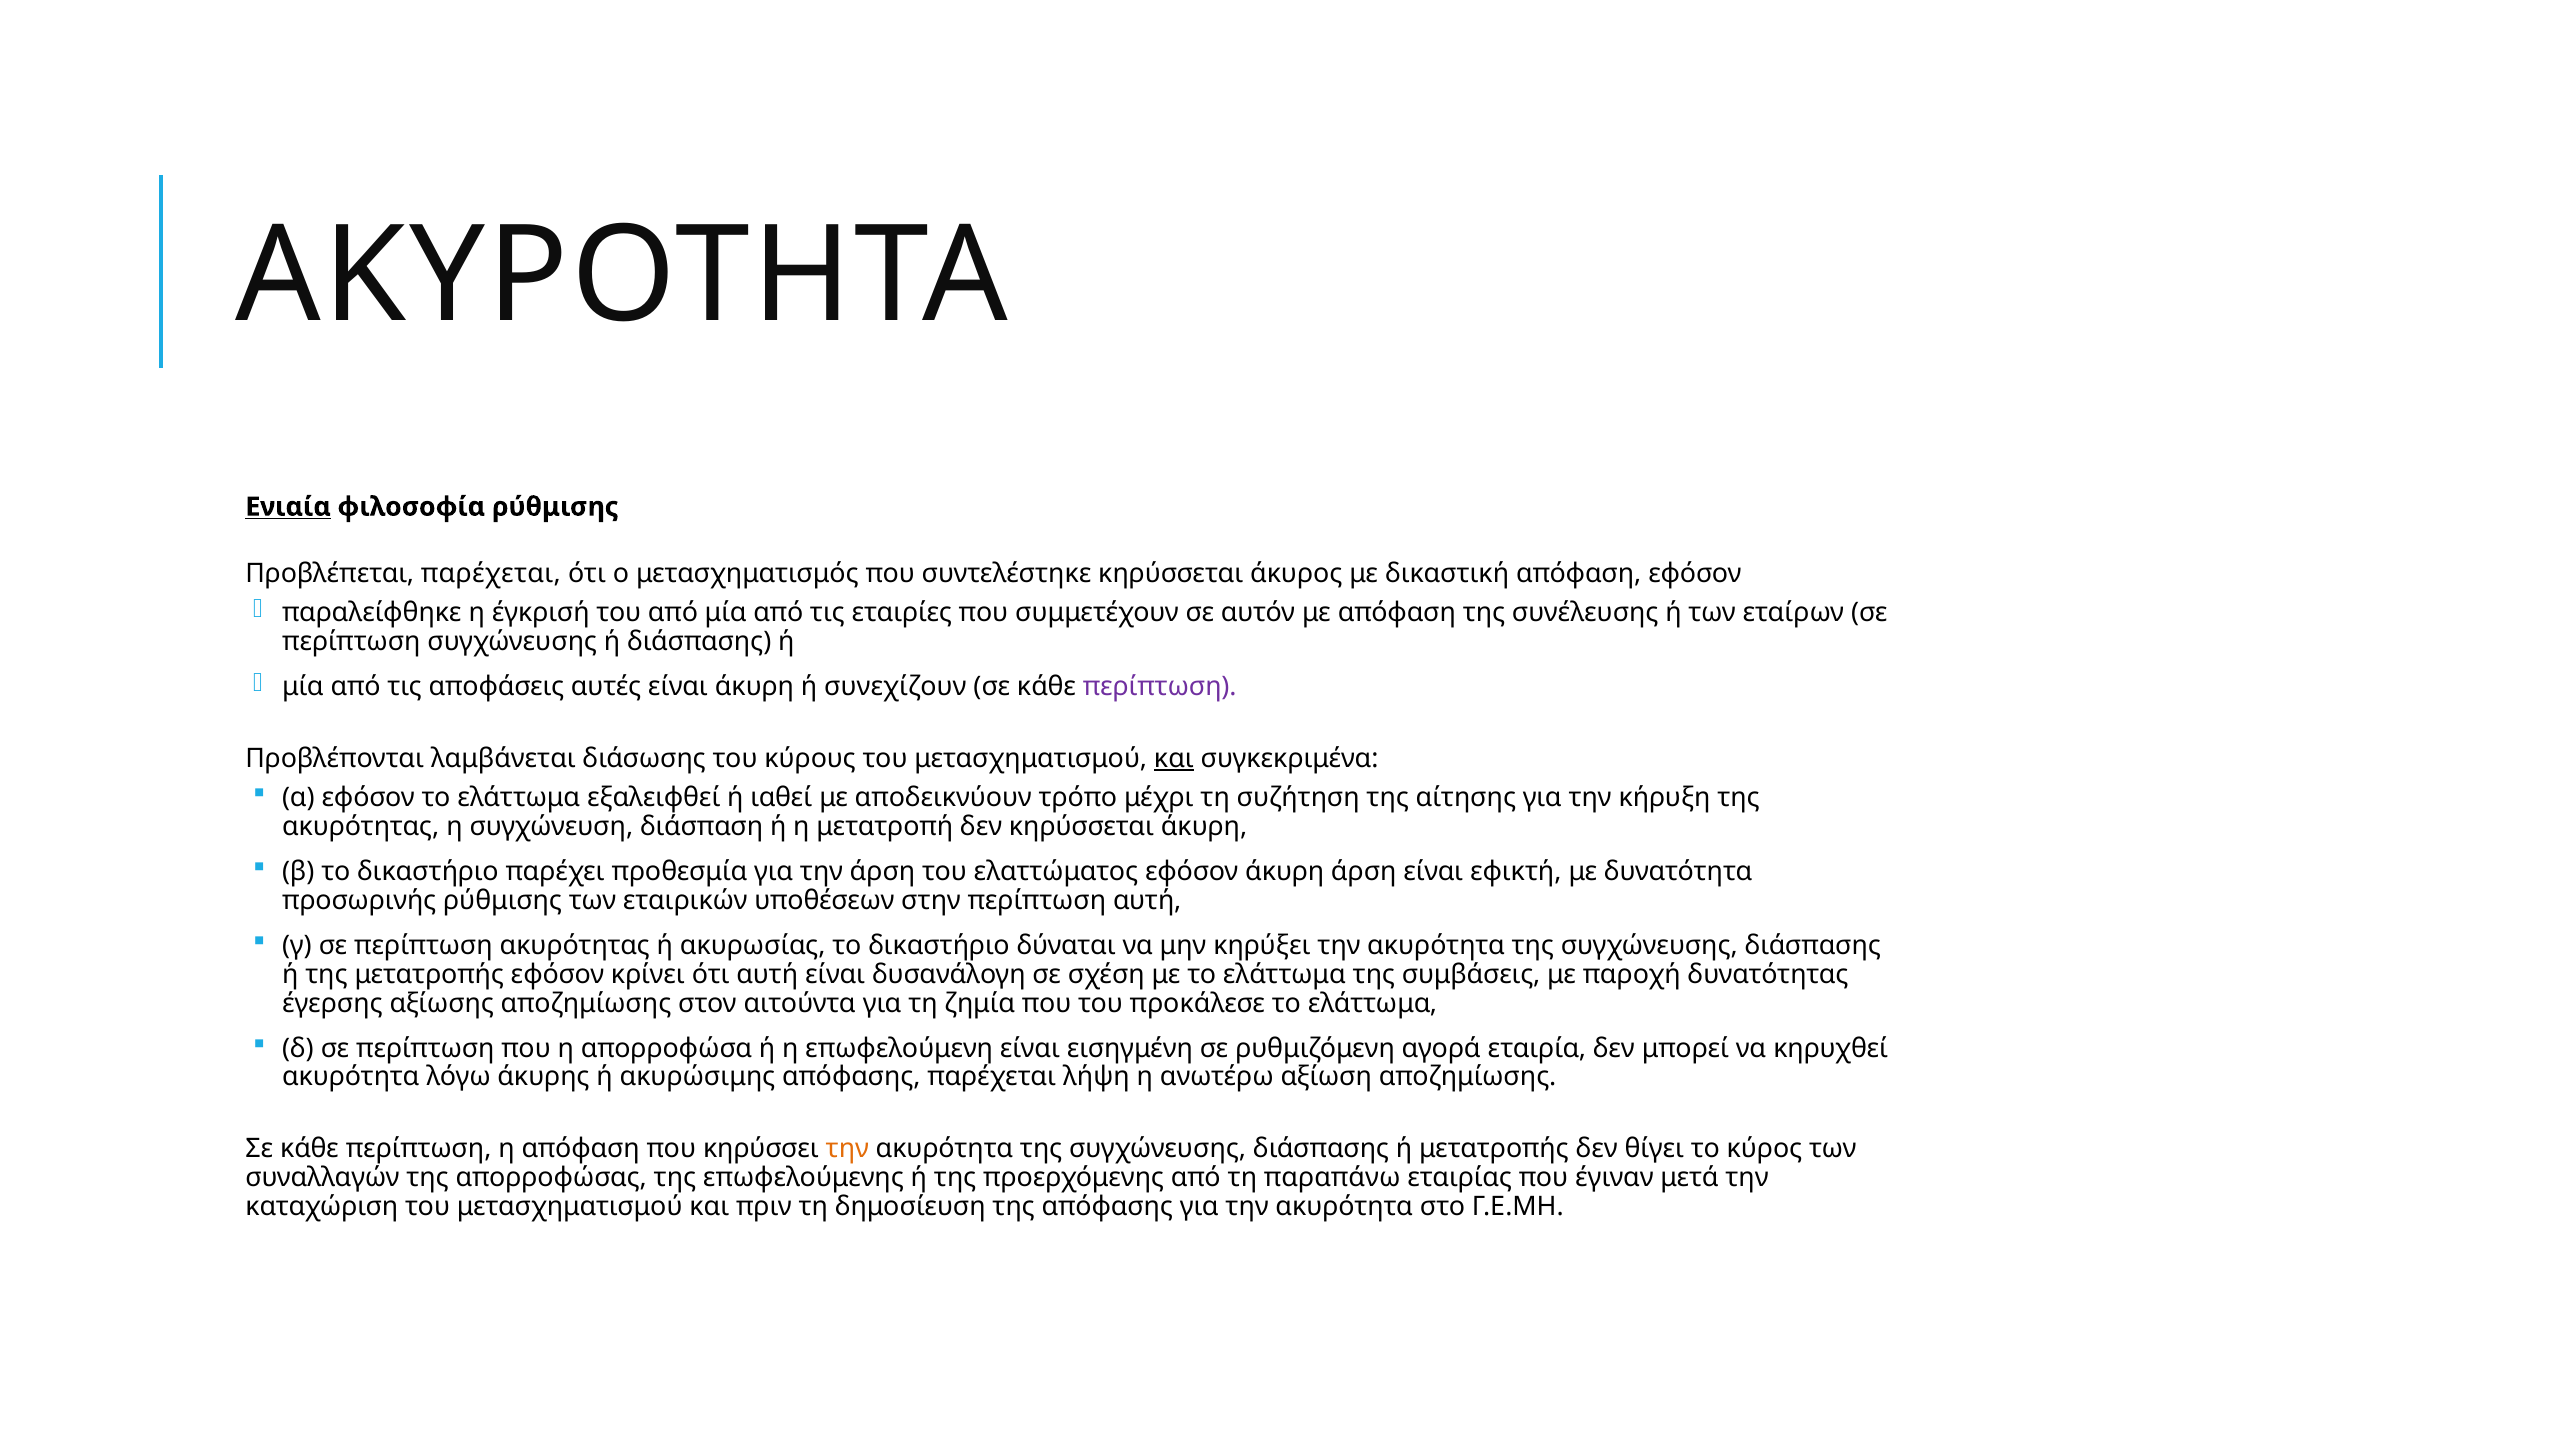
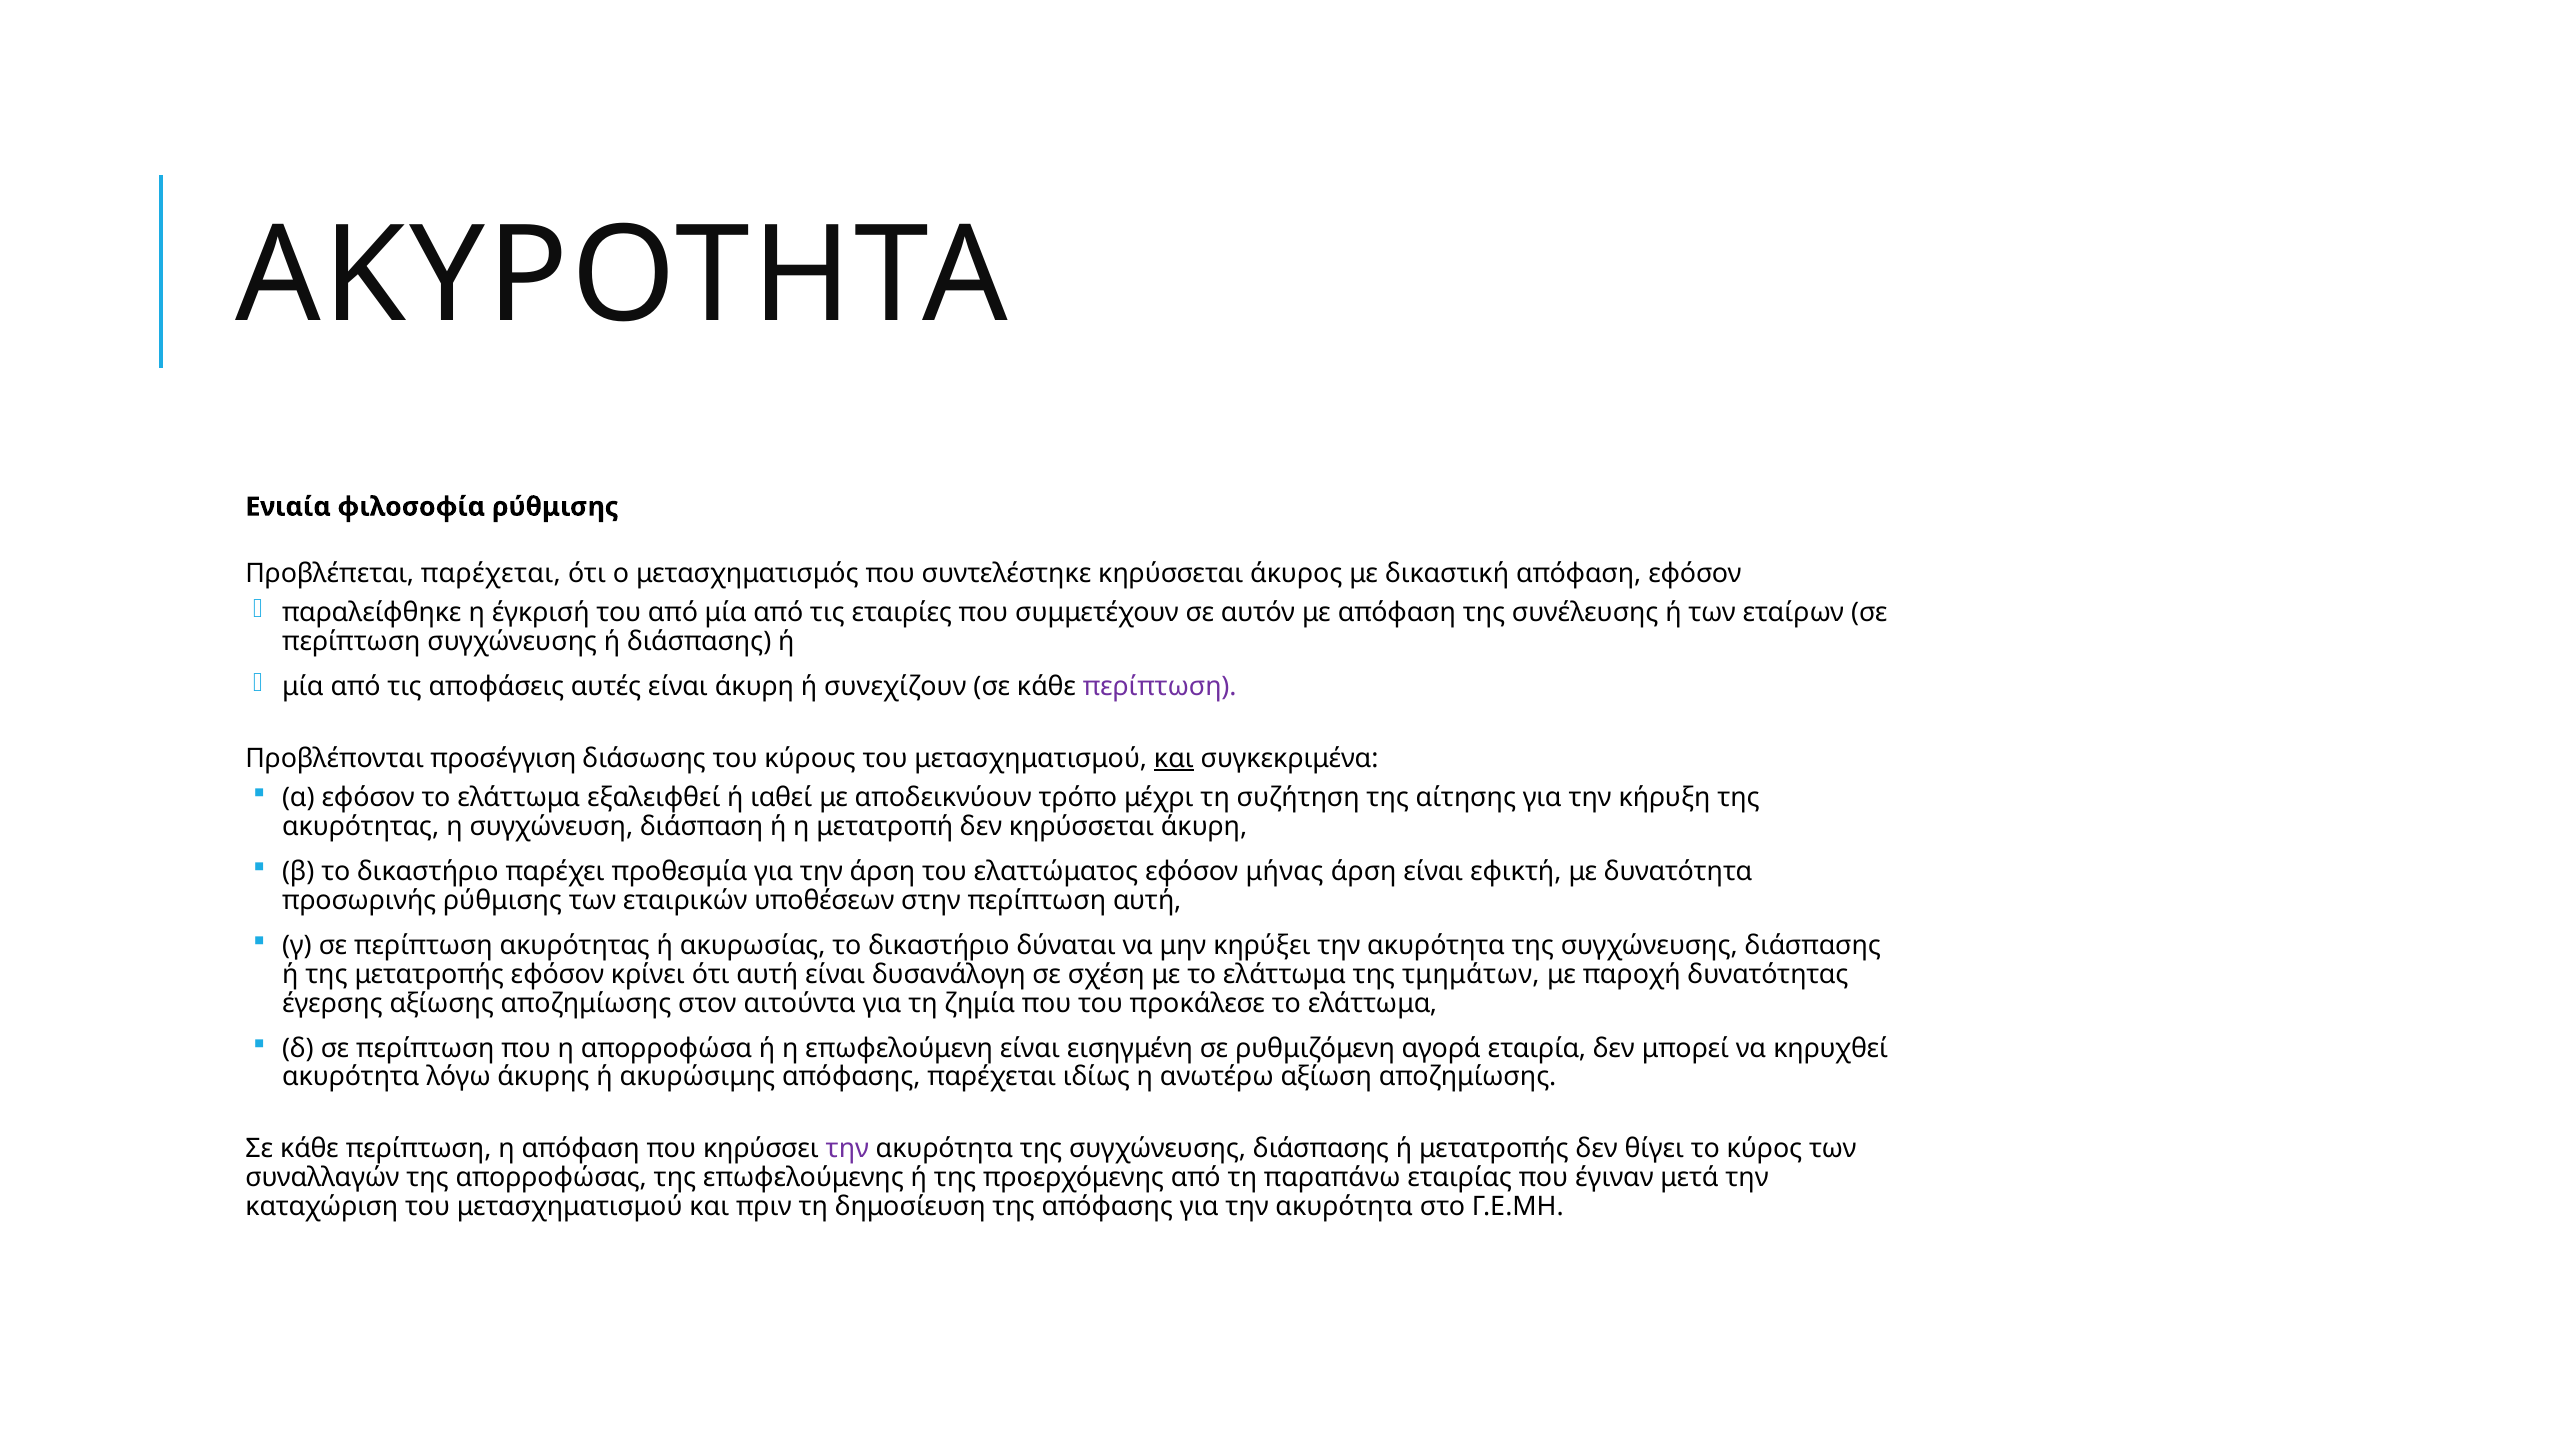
Ενιαία underline: present -> none (288, 507)
λαμβάνεται: λαμβάνεται -> προσέγγιση (503, 758)
εφόσον άκυρη: άκυρη -> μήνας (1285, 872)
συμβάσεις: συμβάσεις -> τμημάτων (1471, 974)
λήψη: λήψη -> ιδίως (1096, 1077)
την colour: orange -> purple (847, 1149)
